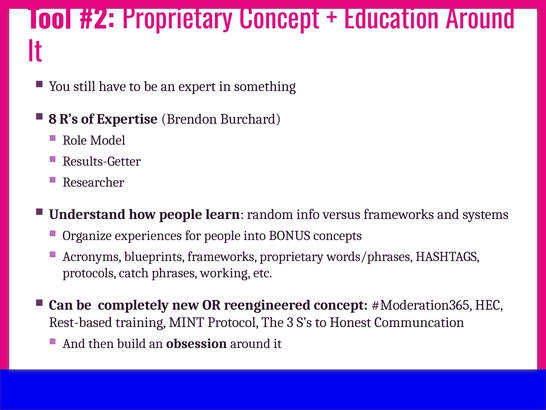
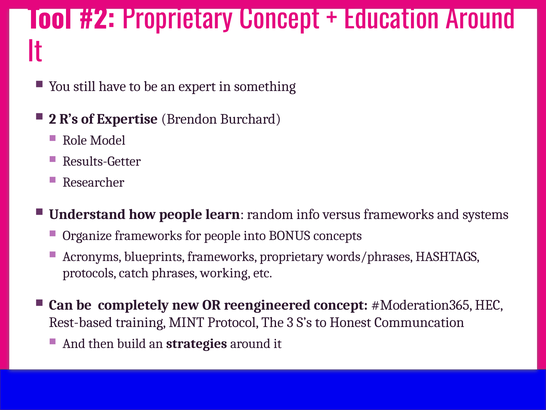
8: 8 -> 2 (53, 119)
Organize experiences: experiences -> frameworks (148, 235)
obsession: obsession -> strategies (197, 343)
